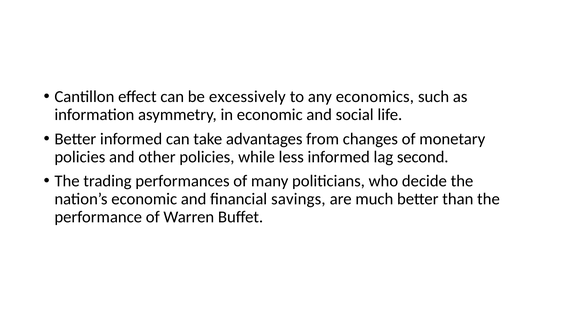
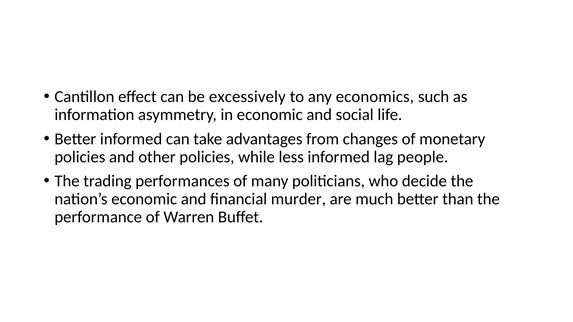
second: second -> people (423, 157)
savings: savings -> murder (298, 199)
